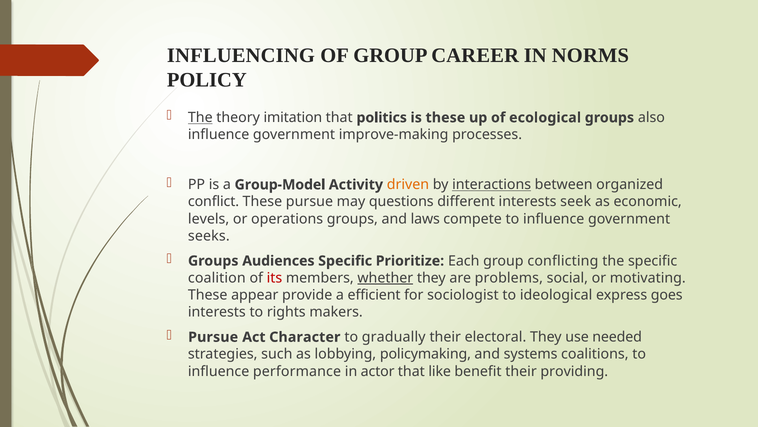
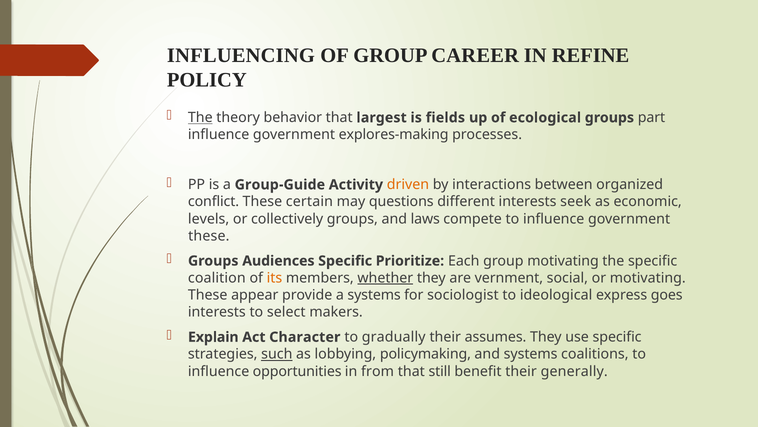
NORMS: NORMS -> REFINE (591, 55)
imitation: imitation -> behavior (293, 117)
politics: politics -> largest (382, 117)
is these: these -> fields (445, 117)
also: also -> part (652, 117)
improve-making: improve-making -> explores-making (394, 135)
Group-Model: Group-Model -> Group-Guide (280, 184)
interactions underline: present -> none (492, 184)
These pursue: pursue -> certain (309, 201)
operations: operations -> collectively (287, 219)
seeks: seeks -> these (209, 236)
group conflicting: conflicting -> motivating (563, 261)
its colour: red -> orange (274, 278)
problems: problems -> vernment (509, 278)
a efficient: efficient -> systems (374, 295)
rights: rights -> select (286, 312)
Pursue: Pursue -> Explain (213, 337)
electoral: electoral -> assumes (496, 337)
use needed: needed -> specific (617, 337)
such underline: none -> present (277, 354)
performance: performance -> opportunities (297, 371)
actor: actor -> from (378, 371)
like: like -> still (440, 371)
providing: providing -> generally (574, 371)
